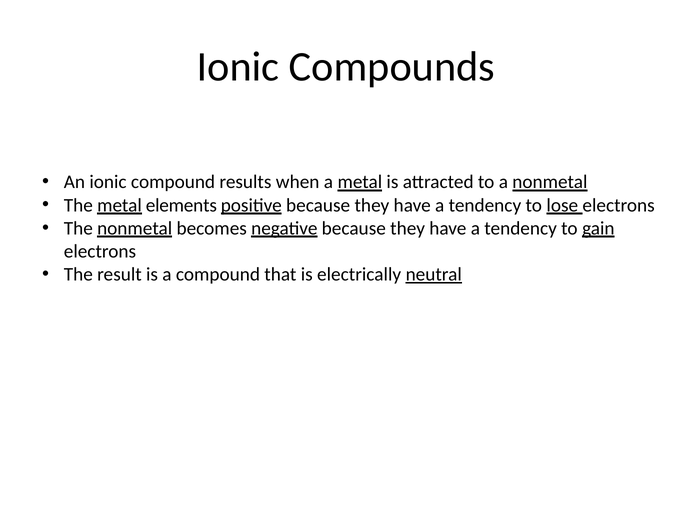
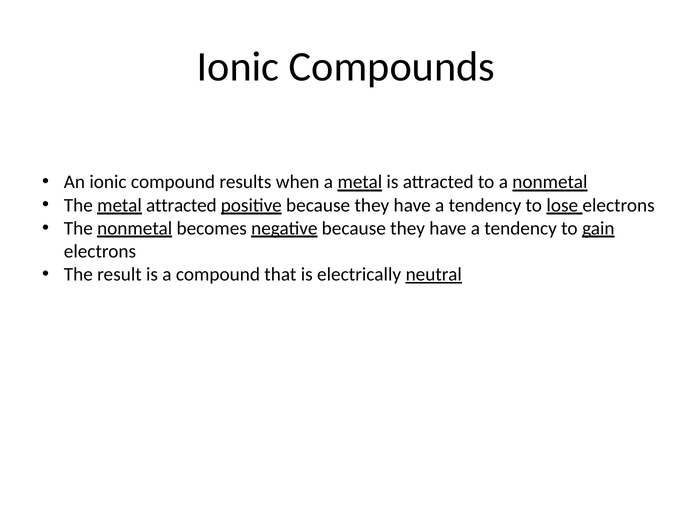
metal elements: elements -> attracted (181, 205)
